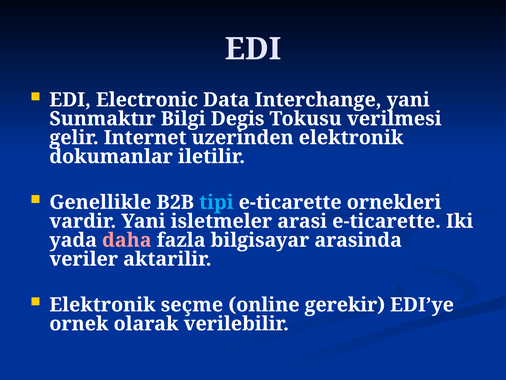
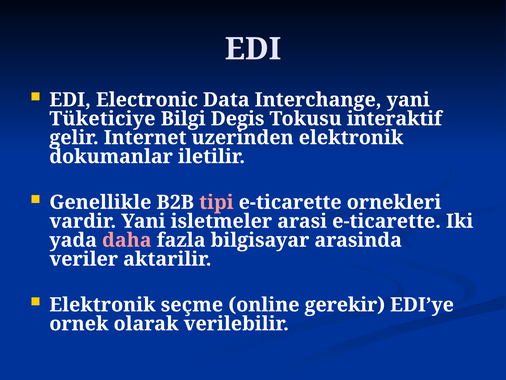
Sunmaktır: Sunmaktır -> Tüketiciye (102, 119)
verilmesi: verilmesi -> interaktif (394, 119)
tipi colour: light blue -> pink (216, 202)
